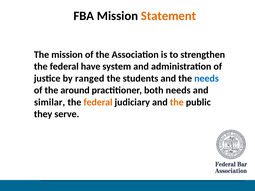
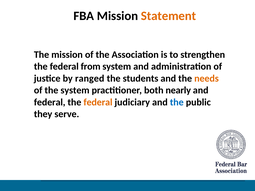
have: have -> from (91, 67)
needs colour: blue -> orange (207, 78)
the around: around -> system (75, 90)
both needs: needs -> nearly (178, 90)
similar: similar -> federal (50, 102)
the colour: orange -> blue (177, 102)
